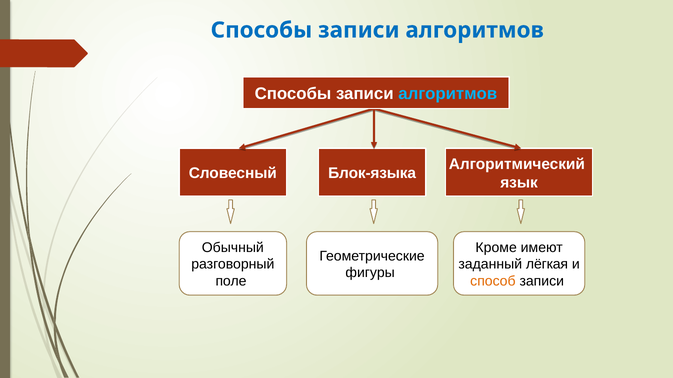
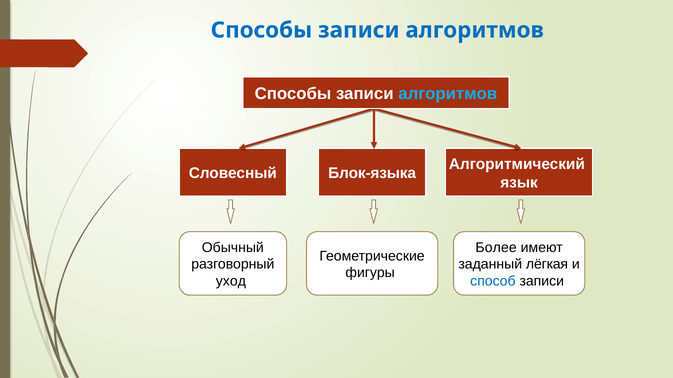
Кроме: Кроме -> Более (496, 248)
поле: поле -> уход (231, 282)
способ colour: orange -> blue (493, 282)
